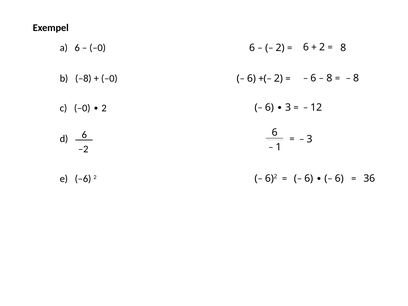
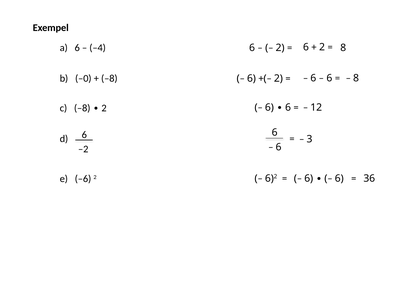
–0: –0 -> –4 (98, 48)
–8: –8 -> –0 (83, 79)
–0: –0 -> –8 (109, 79)
8: 8 -> 6 (329, 78)
c –0: –0 -> –8 (82, 108)
3: 3 -> 6 (288, 107)
1: 1 -> 6 (279, 147)
